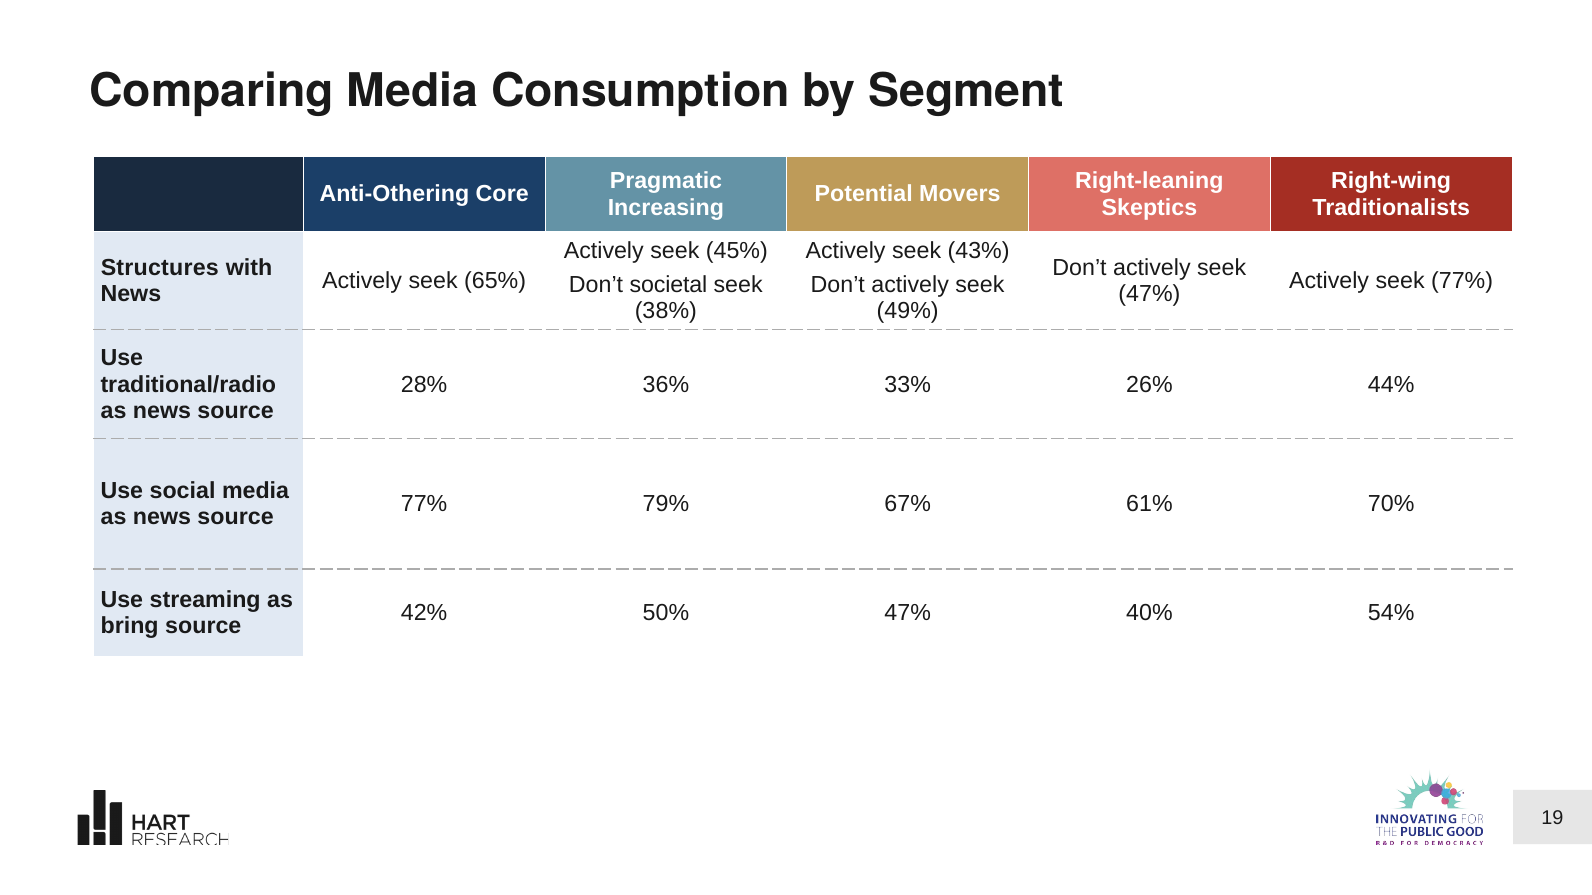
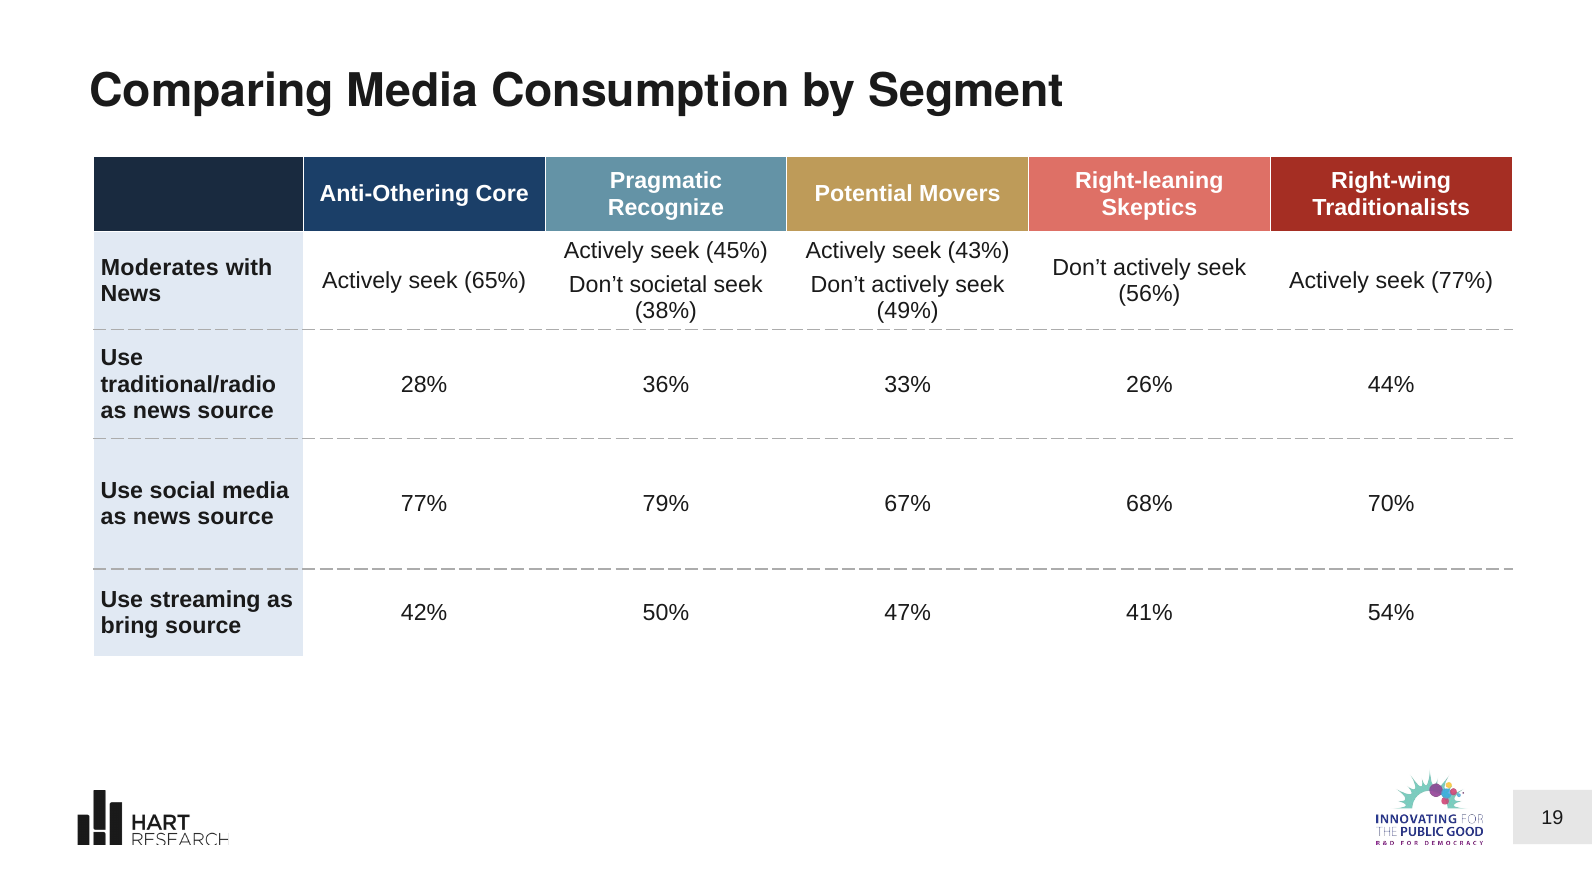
Increasing: Increasing -> Recognize (666, 207)
Structures: Structures -> Moderates (160, 268)
47%: 47% -> 56% (1149, 294)
61%: 61% -> 68% (1149, 504)
40%: 40% -> 41% (1149, 613)
